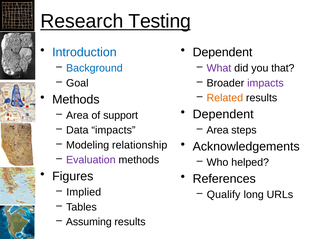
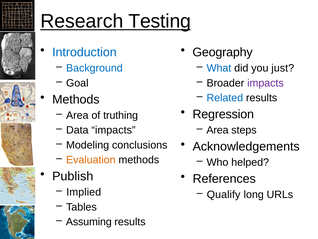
Dependent: Dependent -> Geography (223, 52)
What colour: purple -> blue (219, 68)
that: that -> just (283, 68)
Related colour: orange -> blue (225, 98)
Dependent: Dependent -> Regression (223, 114)
support: support -> truthing (121, 115)
relationship: relationship -> conclusions (140, 145)
Evaluation colour: purple -> orange (91, 160)
Figures: Figures -> Publish (73, 176)
